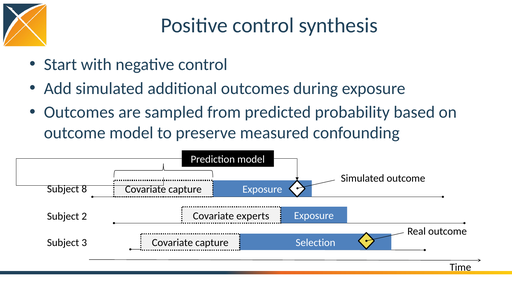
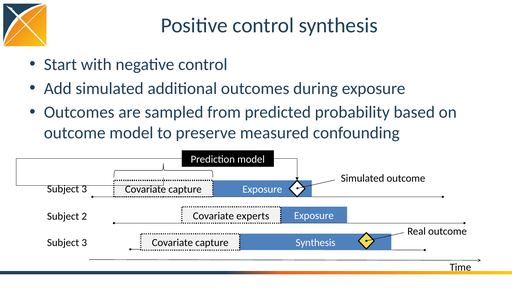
8: 8 -> 3 (84, 189)
Selection: Selection -> Synthesis (316, 243)
